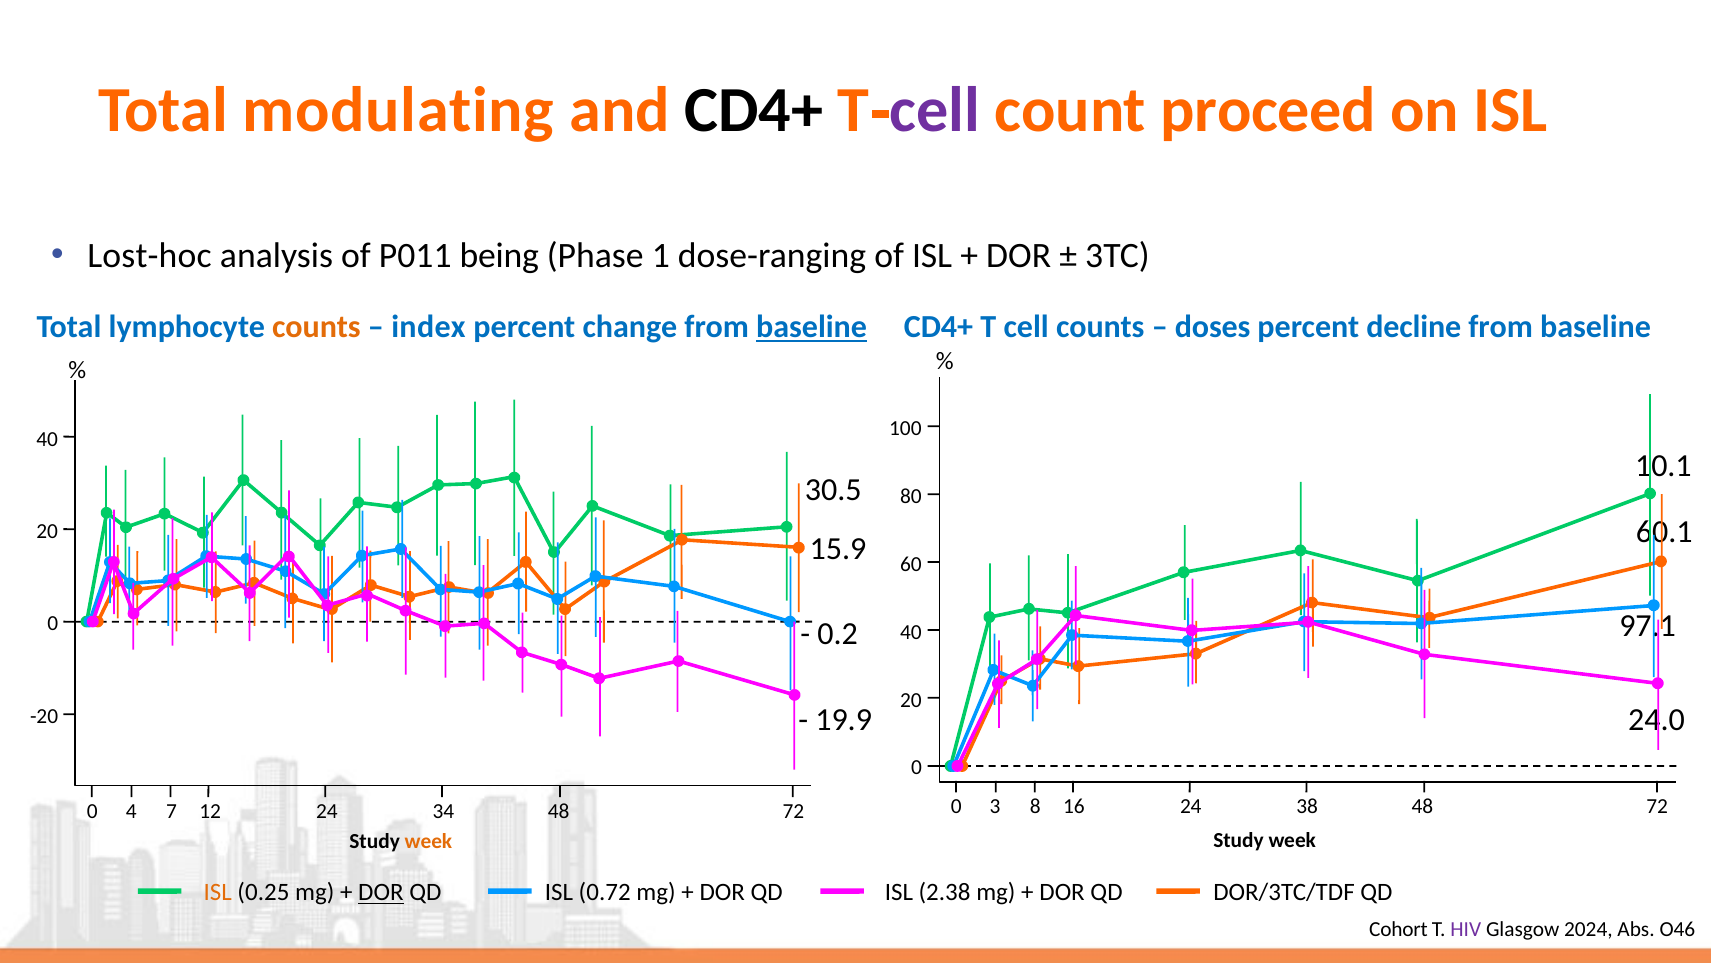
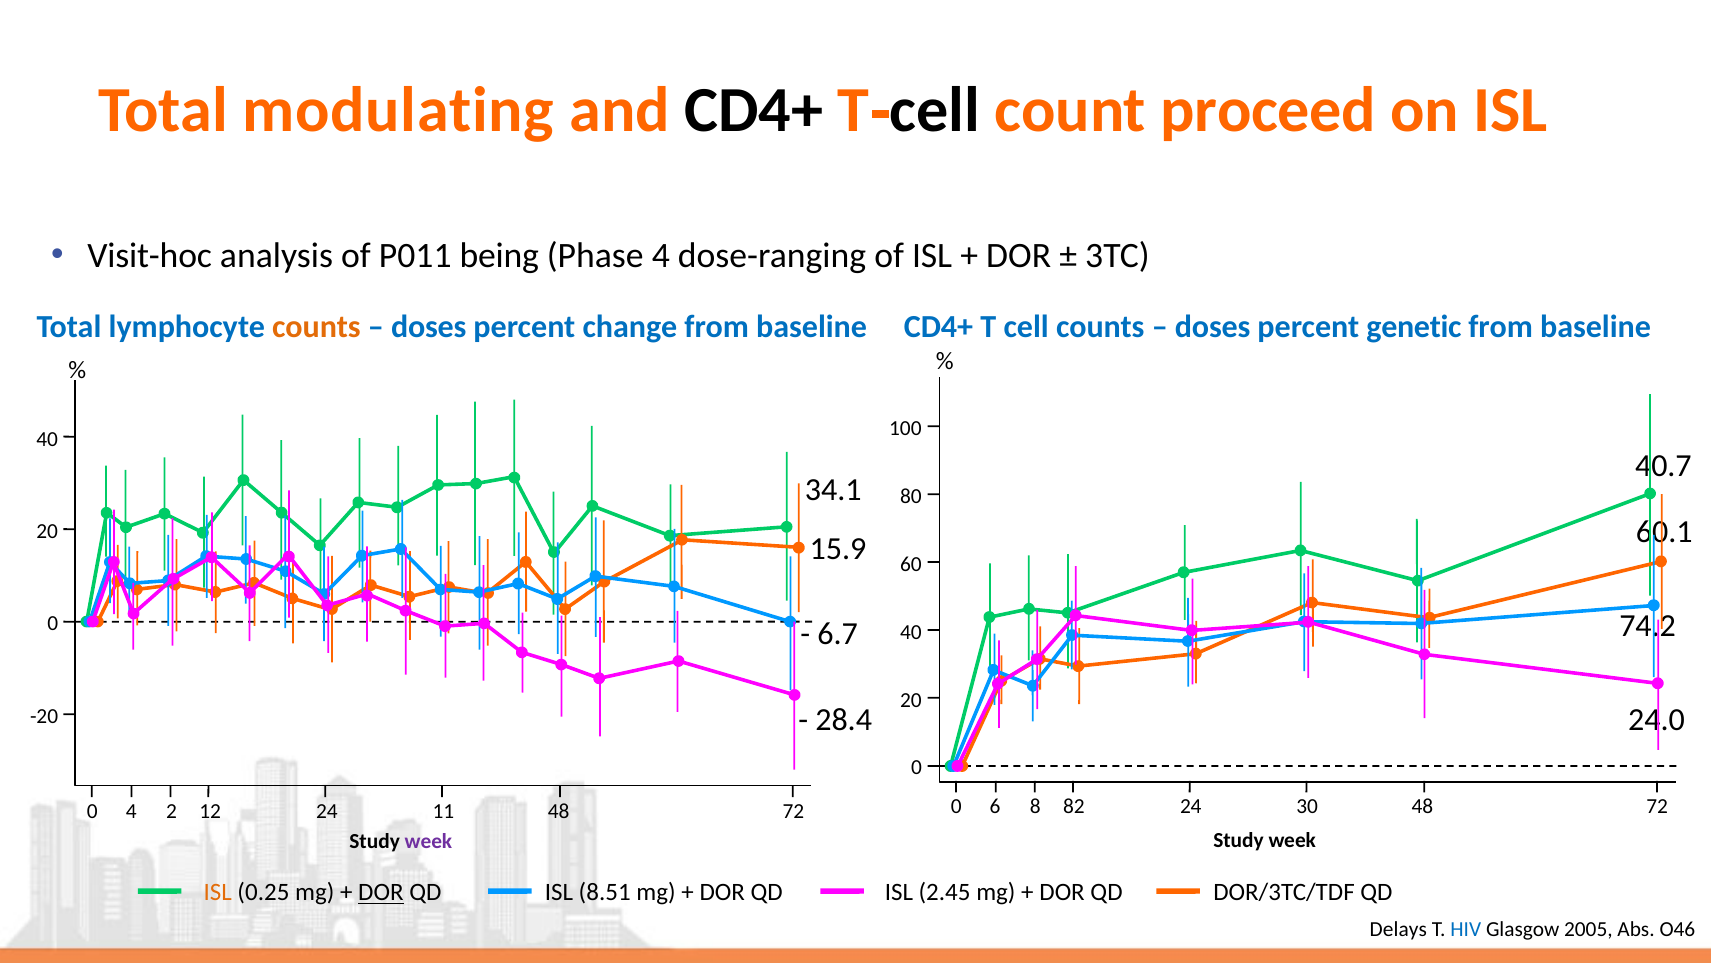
cell colour: purple -> black (935, 110)
Lost-hoc: Lost-hoc -> Visit-hoc (150, 256)
Phase 1: 1 -> 4 (661, 256)
index: index -> doses (429, 327)
baseline underline: present -> none (812, 327)
decline: decline -> genetic (1414, 327)
10.1: 10.1 -> 40.7 (1663, 466)
30.5: 30.5 -> 34.1 (833, 489)
97.1: 97.1 -> 74.2 (1648, 625)
0.2: 0.2 -> 6.7 (838, 634)
19.9: 19.9 -> 28.4 (844, 719)
3: 3 -> 6 (995, 806)
16: 16 -> 82 (1074, 806)
38: 38 -> 30 (1307, 806)
7: 7 -> 2 (171, 811)
34: 34 -> 11 (443, 811)
week colour: orange -> purple (428, 841)
0.72: 0.72 -> 8.51 (605, 892)
2.38: 2.38 -> 2.45 (945, 892)
Cohort: Cohort -> Delays (1398, 928)
HIV colour: purple -> blue (1466, 928)
2024: 2024 -> 2005 (1588, 928)
